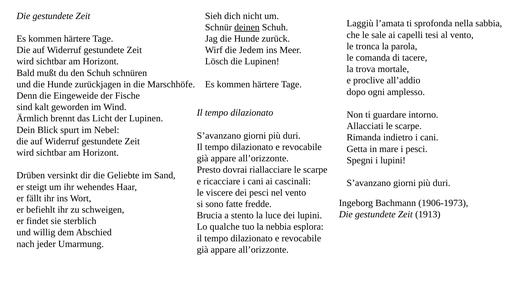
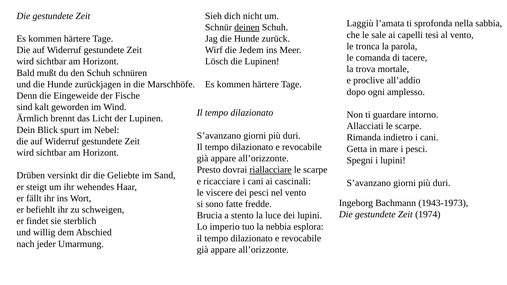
riallacciare underline: none -> present (271, 170)
1906-1973: 1906-1973 -> 1943-1973 (443, 203)
1913: 1913 -> 1974 (428, 215)
qualche: qualche -> imperio (225, 227)
